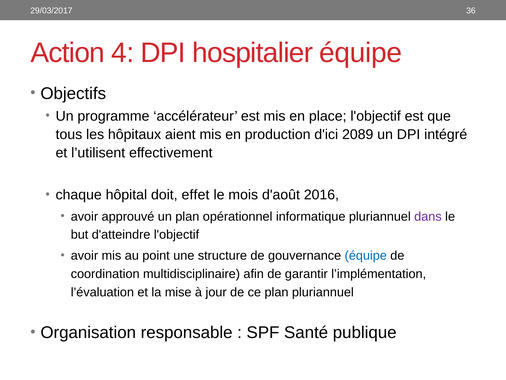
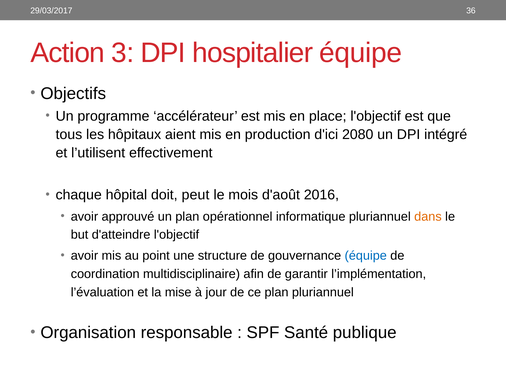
4: 4 -> 3 (123, 53)
2089: 2089 -> 2080 (358, 134)
effet: effet -> peut (196, 195)
dans colour: purple -> orange (428, 216)
